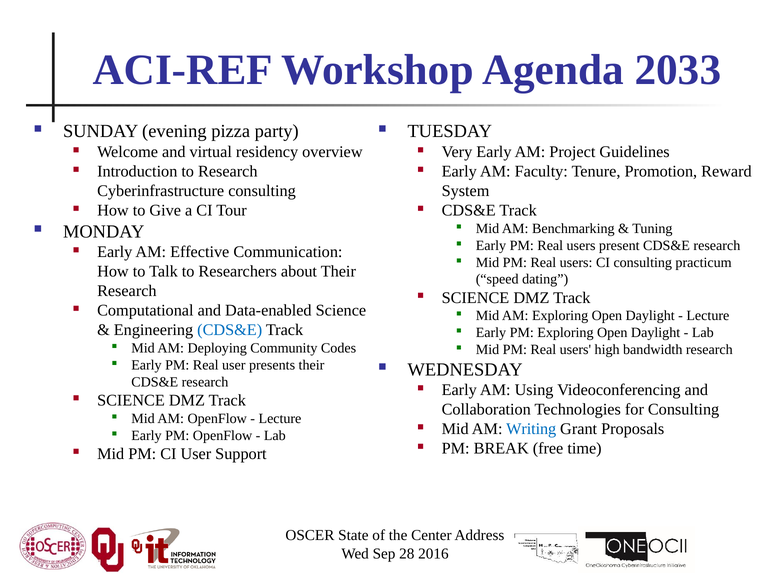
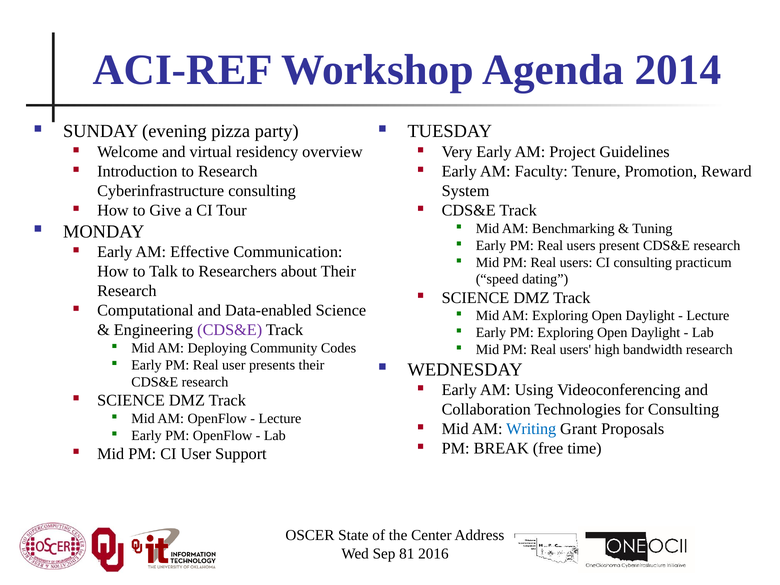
2033: 2033 -> 2014 (678, 70)
CDS&E colour: blue -> purple (230, 330)
28: 28 -> 81 (407, 554)
